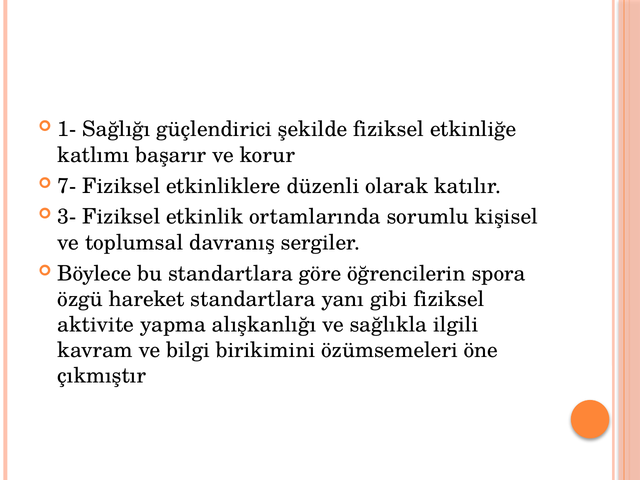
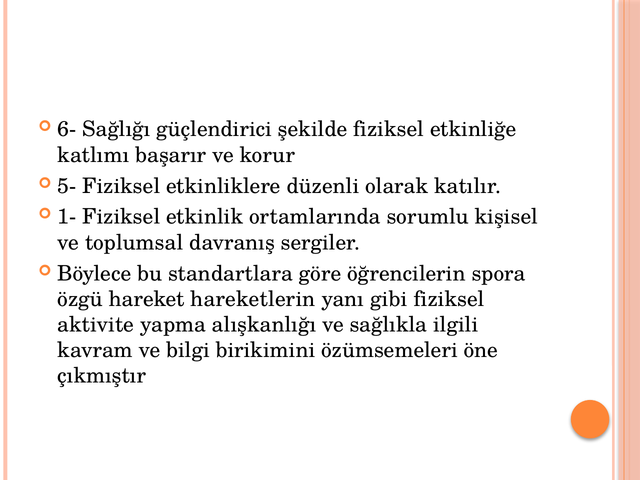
1-: 1- -> 6- (67, 129)
7-: 7- -> 5- (67, 186)
3-: 3- -> 1- (67, 217)
hareket standartlara: standartlara -> hareketlerin (253, 299)
